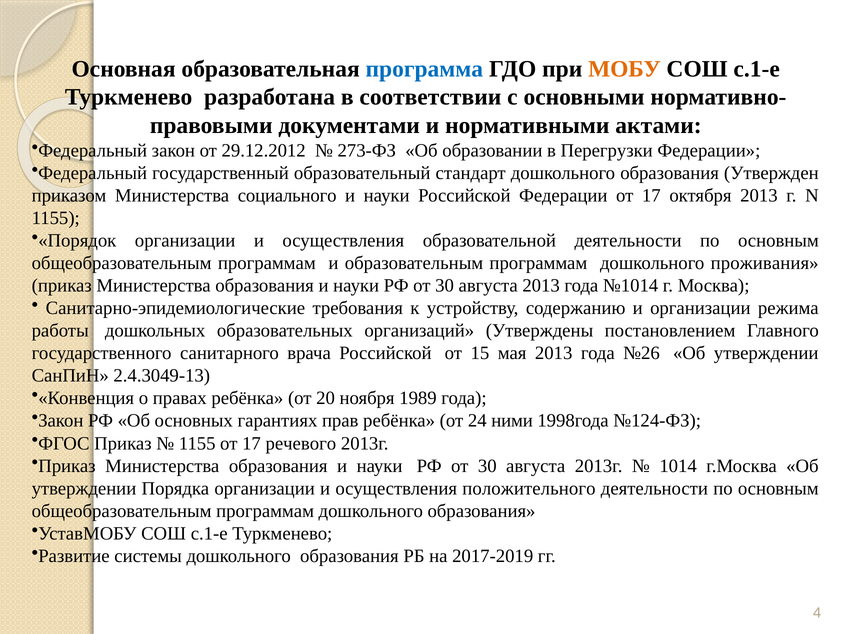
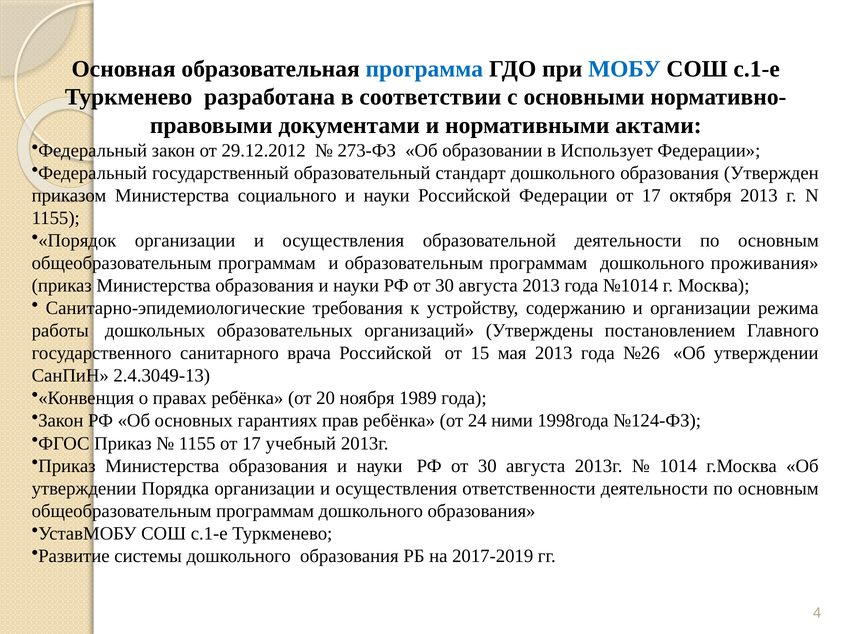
МОБУ colour: orange -> blue (625, 69)
Перегрузки: Перегрузки -> Использует (607, 150)
речевого: речевого -> учебный (301, 443)
положительного: положительного -> ответственности (529, 488)
